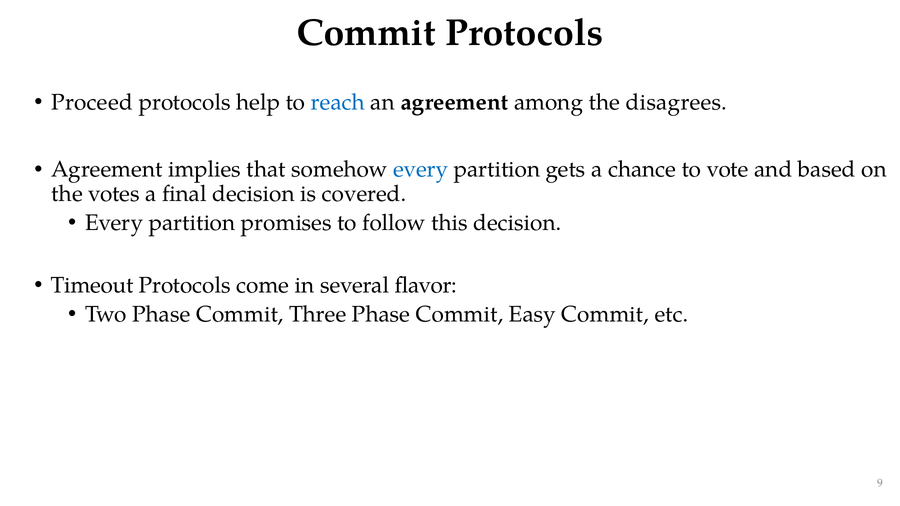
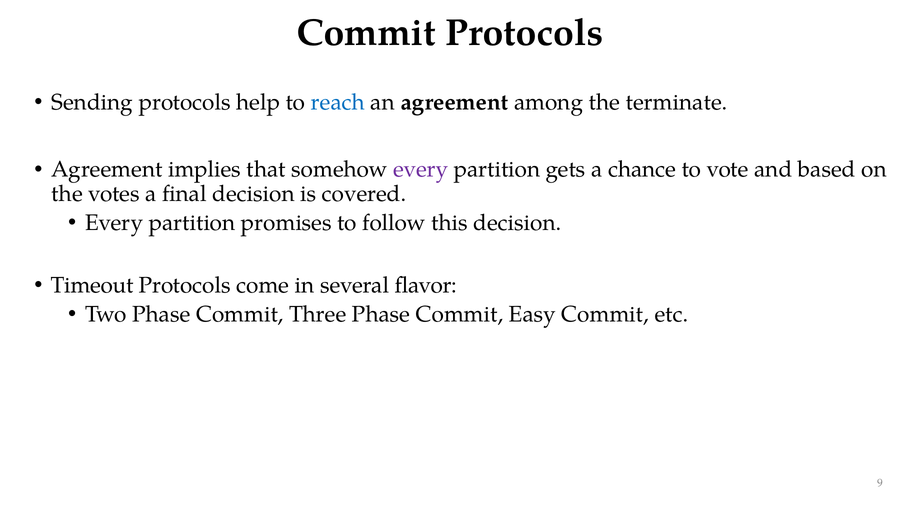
Proceed: Proceed -> Sending (92, 102)
disagrees: disagrees -> terminate (677, 102)
every colour: blue -> purple (421, 170)
